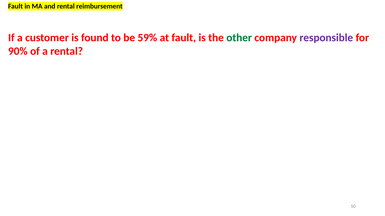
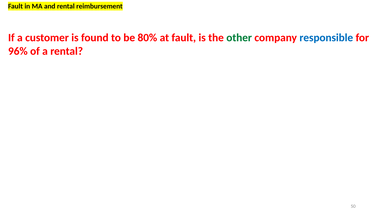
59%: 59% -> 80% (147, 38)
responsible colour: purple -> blue (326, 38)
90%: 90% -> 96% (18, 51)
